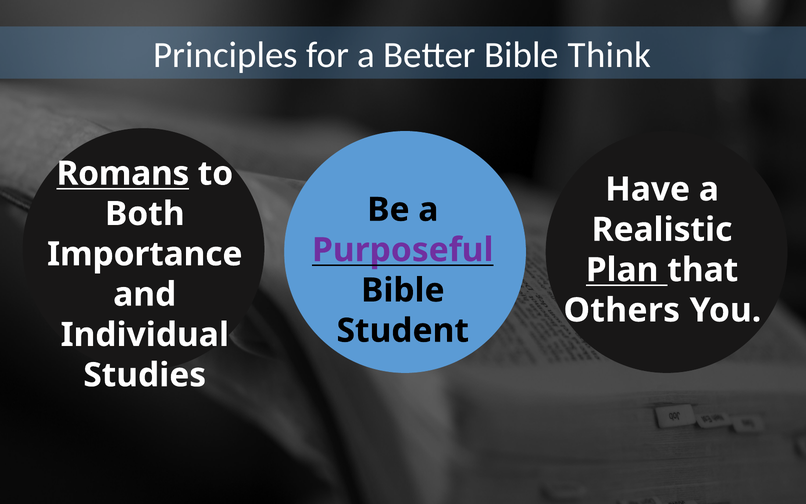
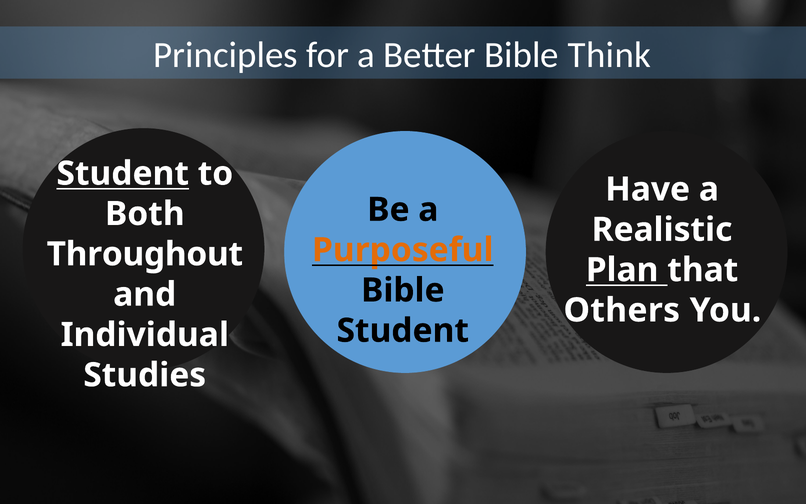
Romans: Romans -> Student (123, 174)
Purposeful colour: purple -> orange (403, 250)
Importance: Importance -> Throughout (145, 254)
